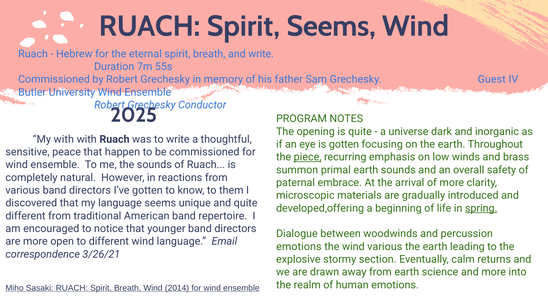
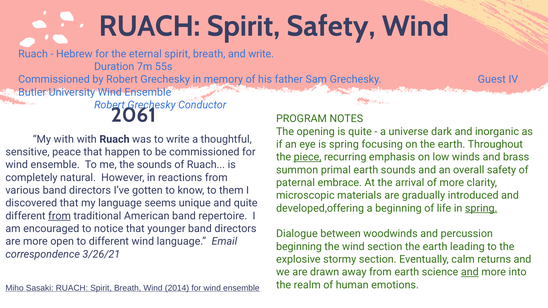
Spirit Seems: Seems -> Safety (331, 26)
2025: 2025 -> 2061 (133, 115)
is gotten: gotten -> spring (344, 144)
from underline: none -> present (60, 216)
emotions: emotions -> beginning (299, 247)
wind various: various -> section (385, 247)
and underline: none -> present (470, 272)
